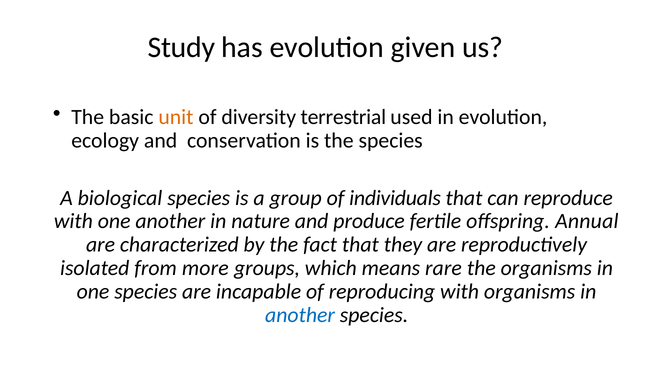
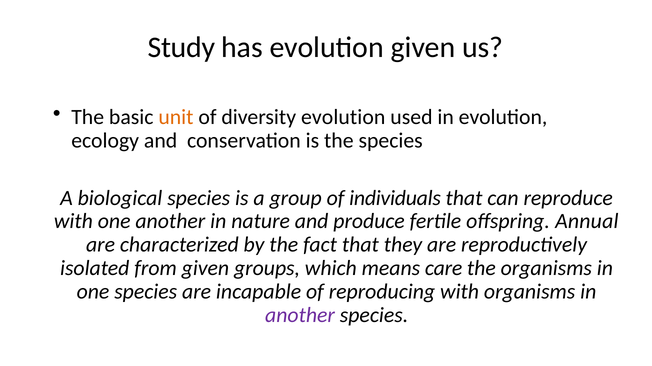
diversity terrestrial: terrestrial -> evolution (343, 117)
from more: more -> given (205, 269)
rare: rare -> care (444, 269)
another colour: blue -> purple (300, 316)
